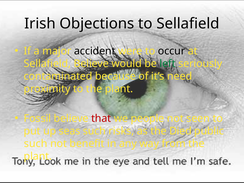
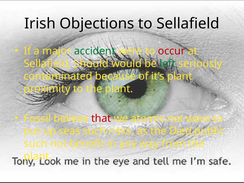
accident colour: black -> green (95, 51)
occur colour: black -> red (172, 51)
Sellafield Believe: Believe -> Should (91, 64)
it’s need: need -> plant (180, 76)
people: people -> atomic (148, 118)
not seen: seen -> were (198, 118)
